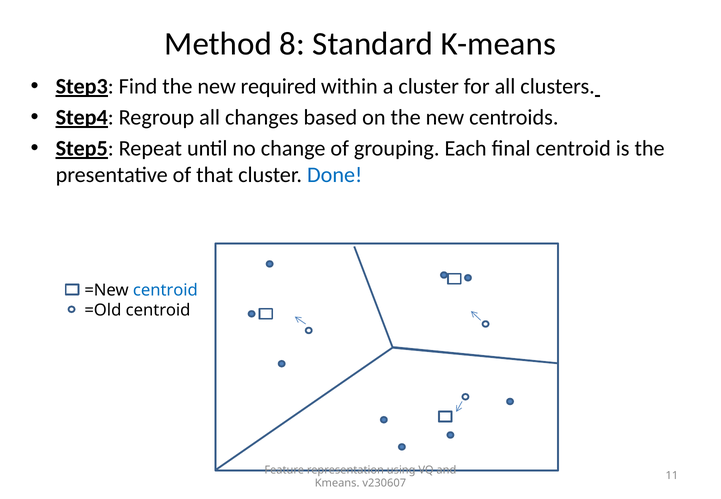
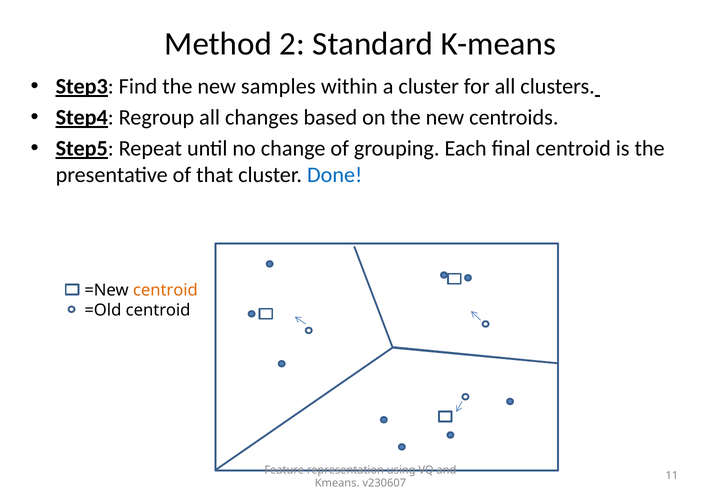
8: 8 -> 2 (292, 44)
required: required -> samples (278, 87)
centroid colour: blue -> orange (165, 291)
